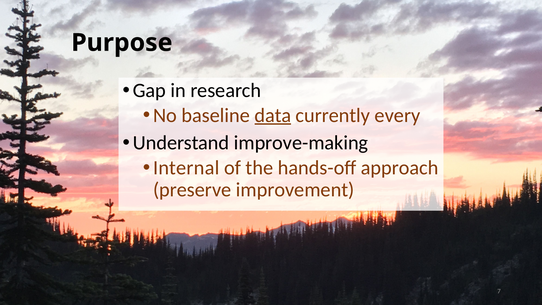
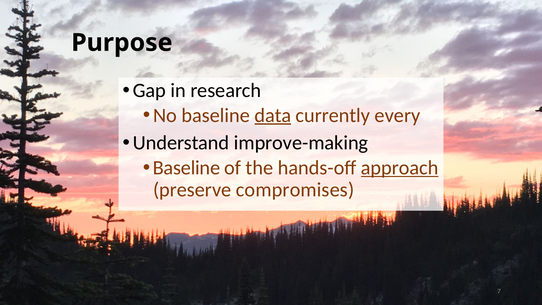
Internal: Internal -> Baseline (186, 168)
approach underline: none -> present (400, 168)
improvement: improvement -> compromises (295, 190)
